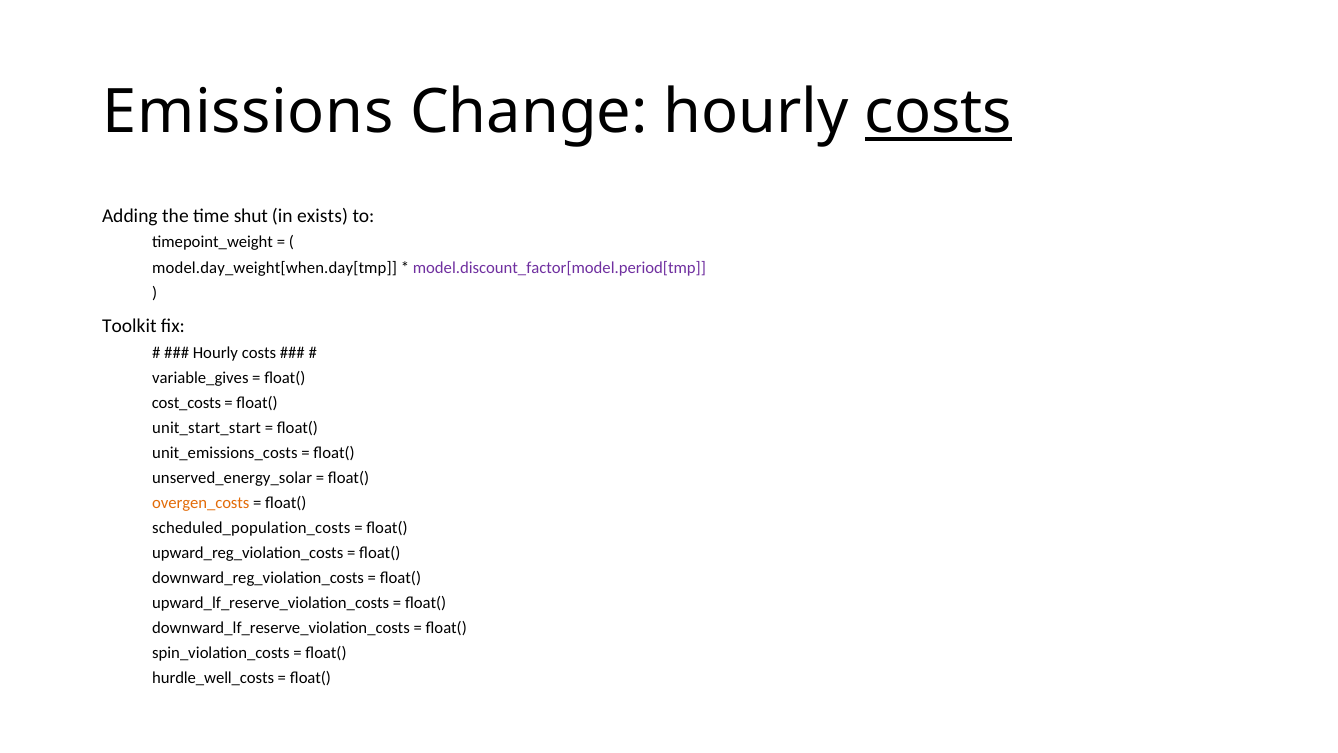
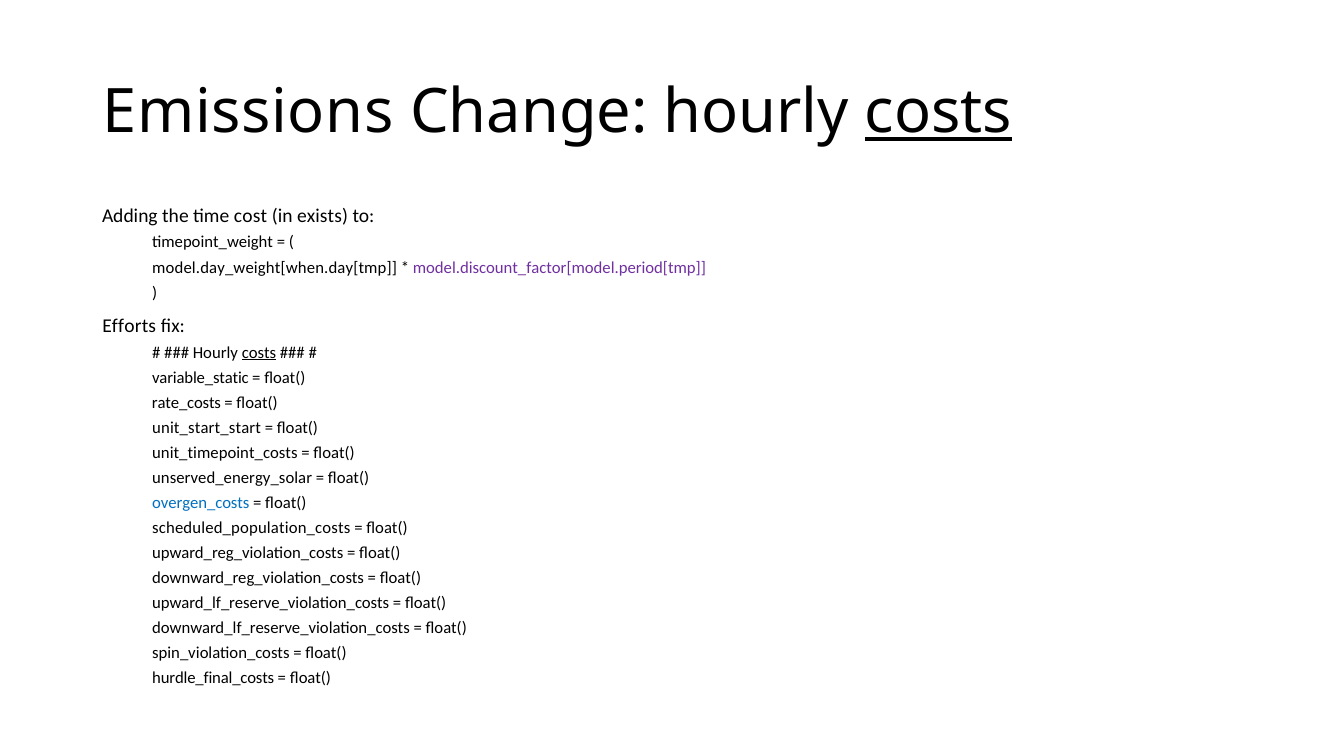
shut: shut -> cost (251, 216)
Toolkit: Toolkit -> Efforts (129, 326)
costs underline: none -> present (259, 352)
variable_gives: variable_gives -> variable_static (200, 377)
cost_costs: cost_costs -> rate_costs (187, 402)
unit_emissions_costs: unit_emissions_costs -> unit_timepoint_costs (225, 452)
overgen_costs colour: orange -> blue (201, 502)
hurdle_well_costs: hurdle_well_costs -> hurdle_final_costs (213, 678)
